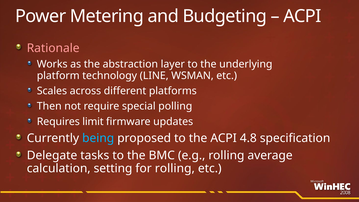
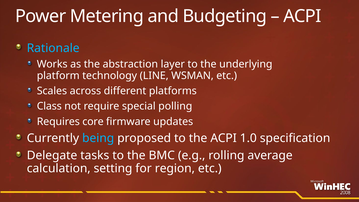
Rationale colour: pink -> light blue (53, 48)
Then: Then -> Class (49, 106)
limit: limit -> core (93, 122)
4.8: 4.8 -> 1.0 (248, 138)
for rolling: rolling -> region (175, 168)
